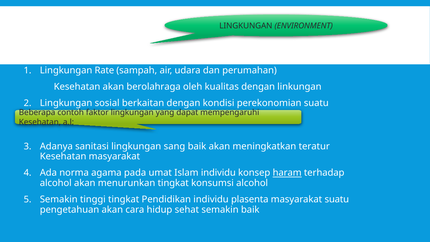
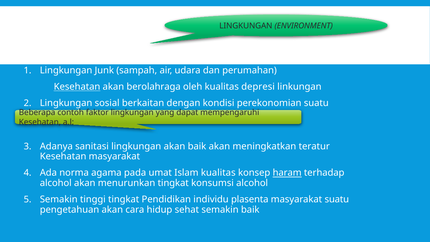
Rate: Rate -> Junk (104, 70)
Kesehatan underline: none -> present (77, 87)
kualitas dengan: dengan -> depresi (258, 87)
lingkungan sang: sang -> akan (174, 146)
Islam individu: individu -> kualitas (218, 173)
